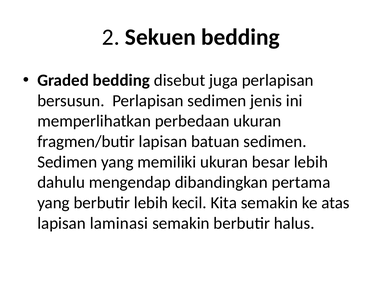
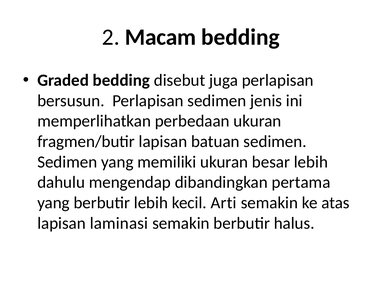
Sekuen: Sekuen -> Macam (161, 37)
Kita: Kita -> Arti (224, 202)
